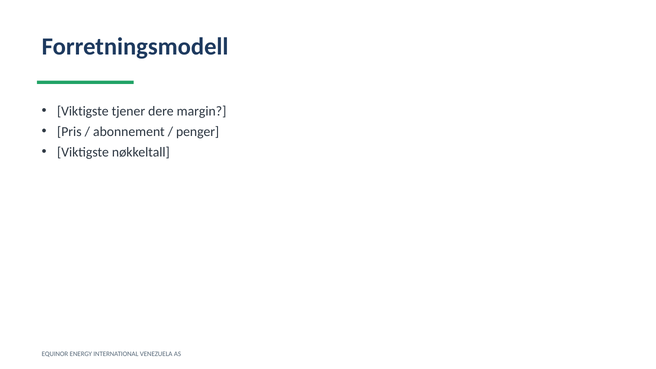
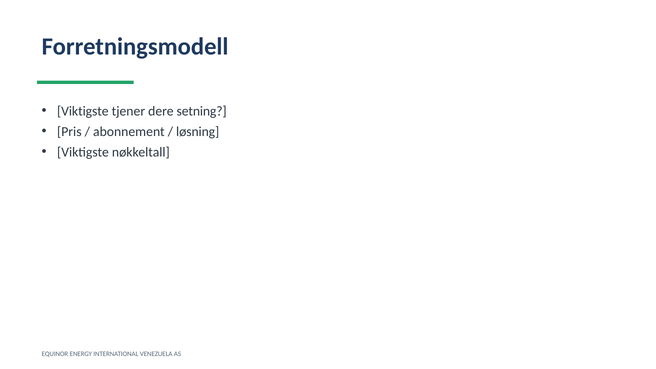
margin: margin -> setning (202, 111)
penger: penger -> løsning (198, 132)
